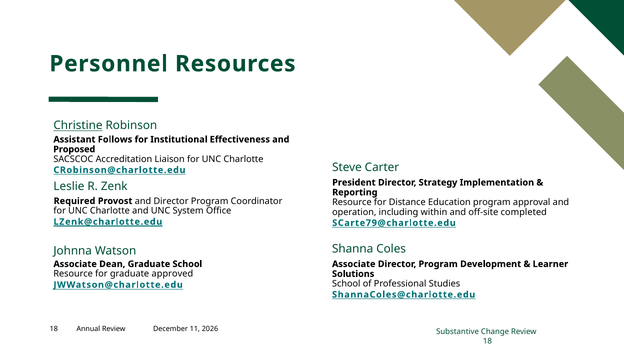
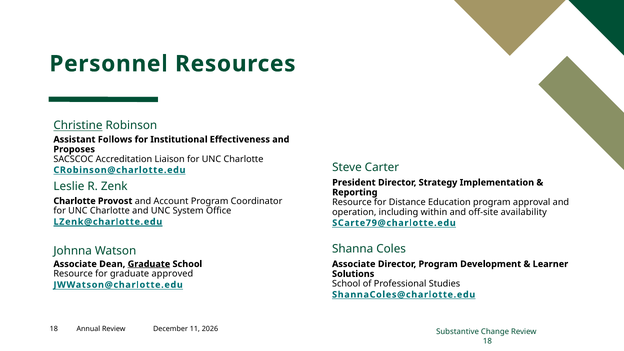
Proposed: Proposed -> Proposes (74, 149)
Required: Required -> Charlotte (75, 201)
and Director: Director -> Account (171, 201)
completed: completed -> availability (524, 212)
Graduate underline: none -> present (149, 264)
